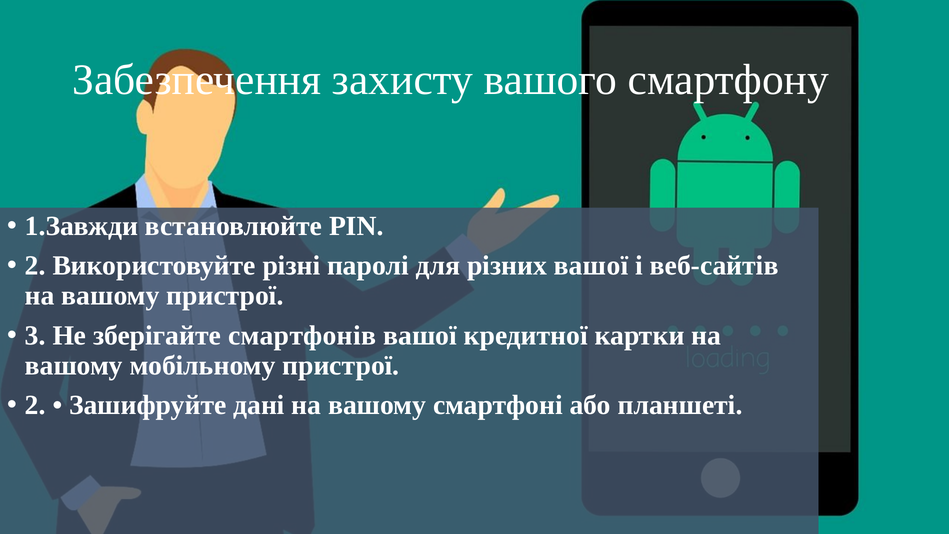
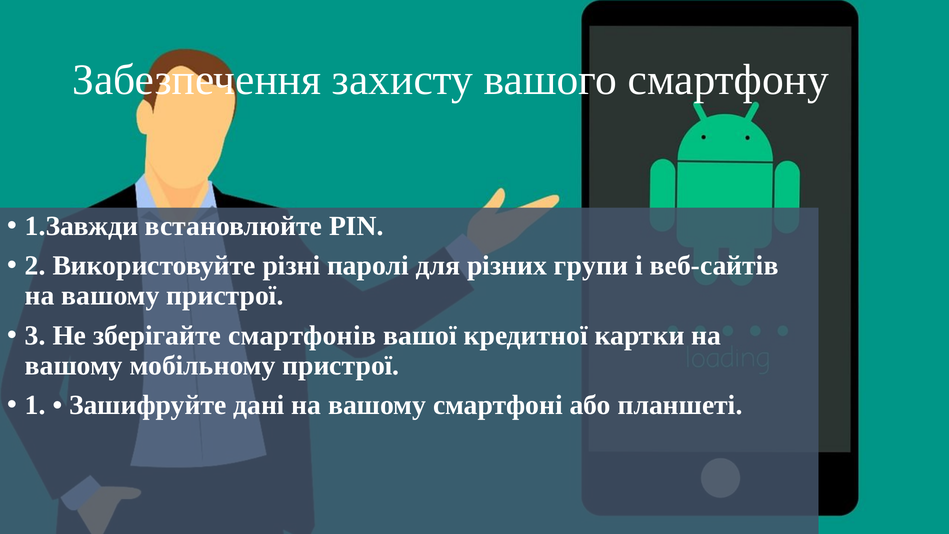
різних вашої: вашої -> групи (591, 266)
2: 2 -> 1 (35, 405)
